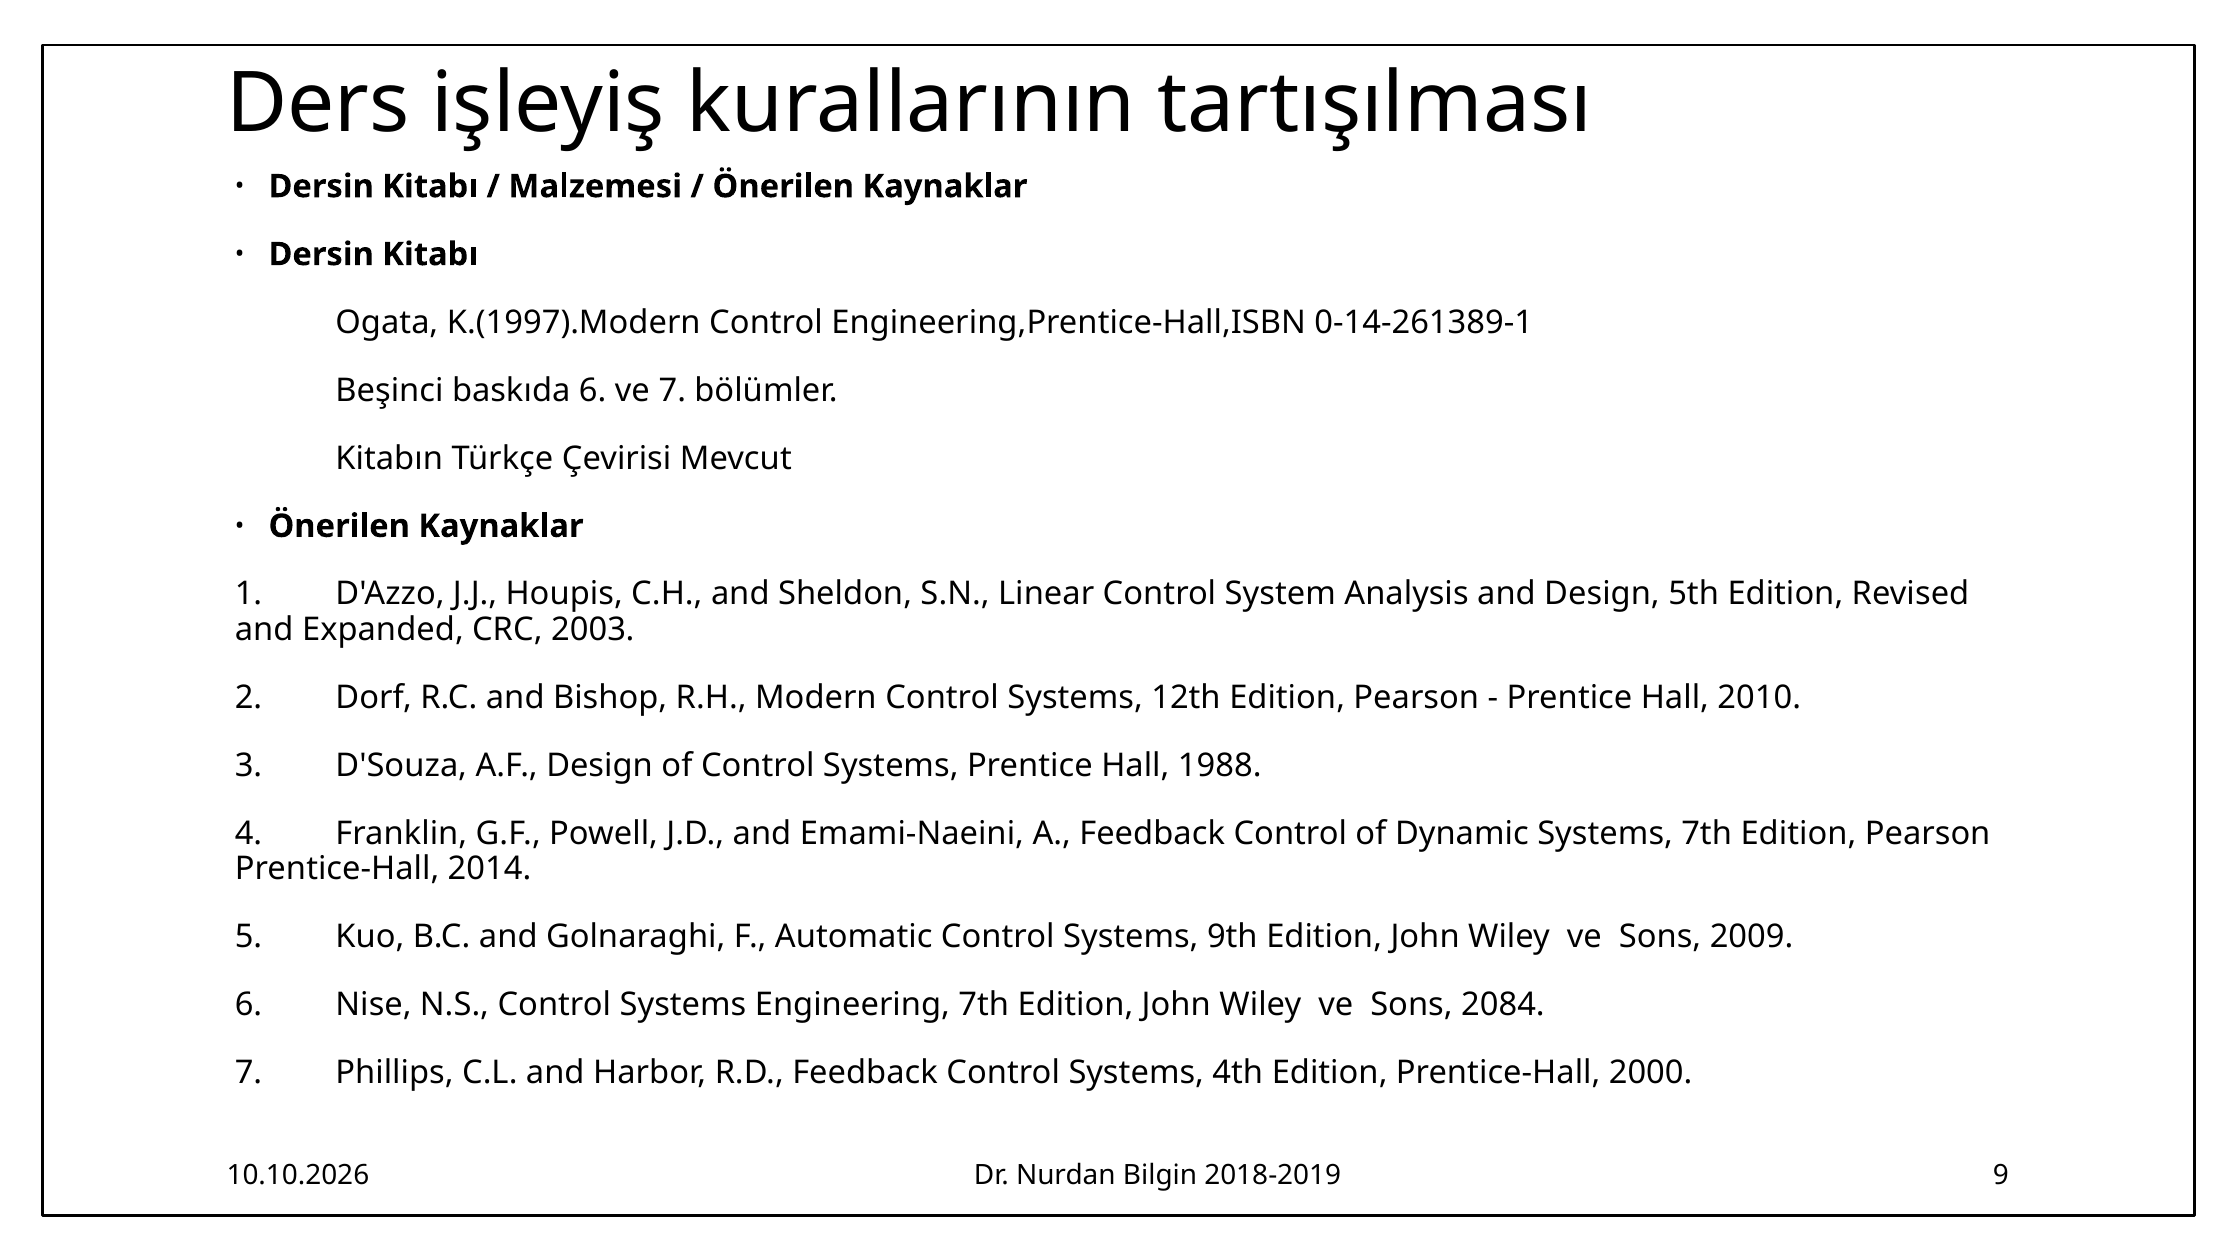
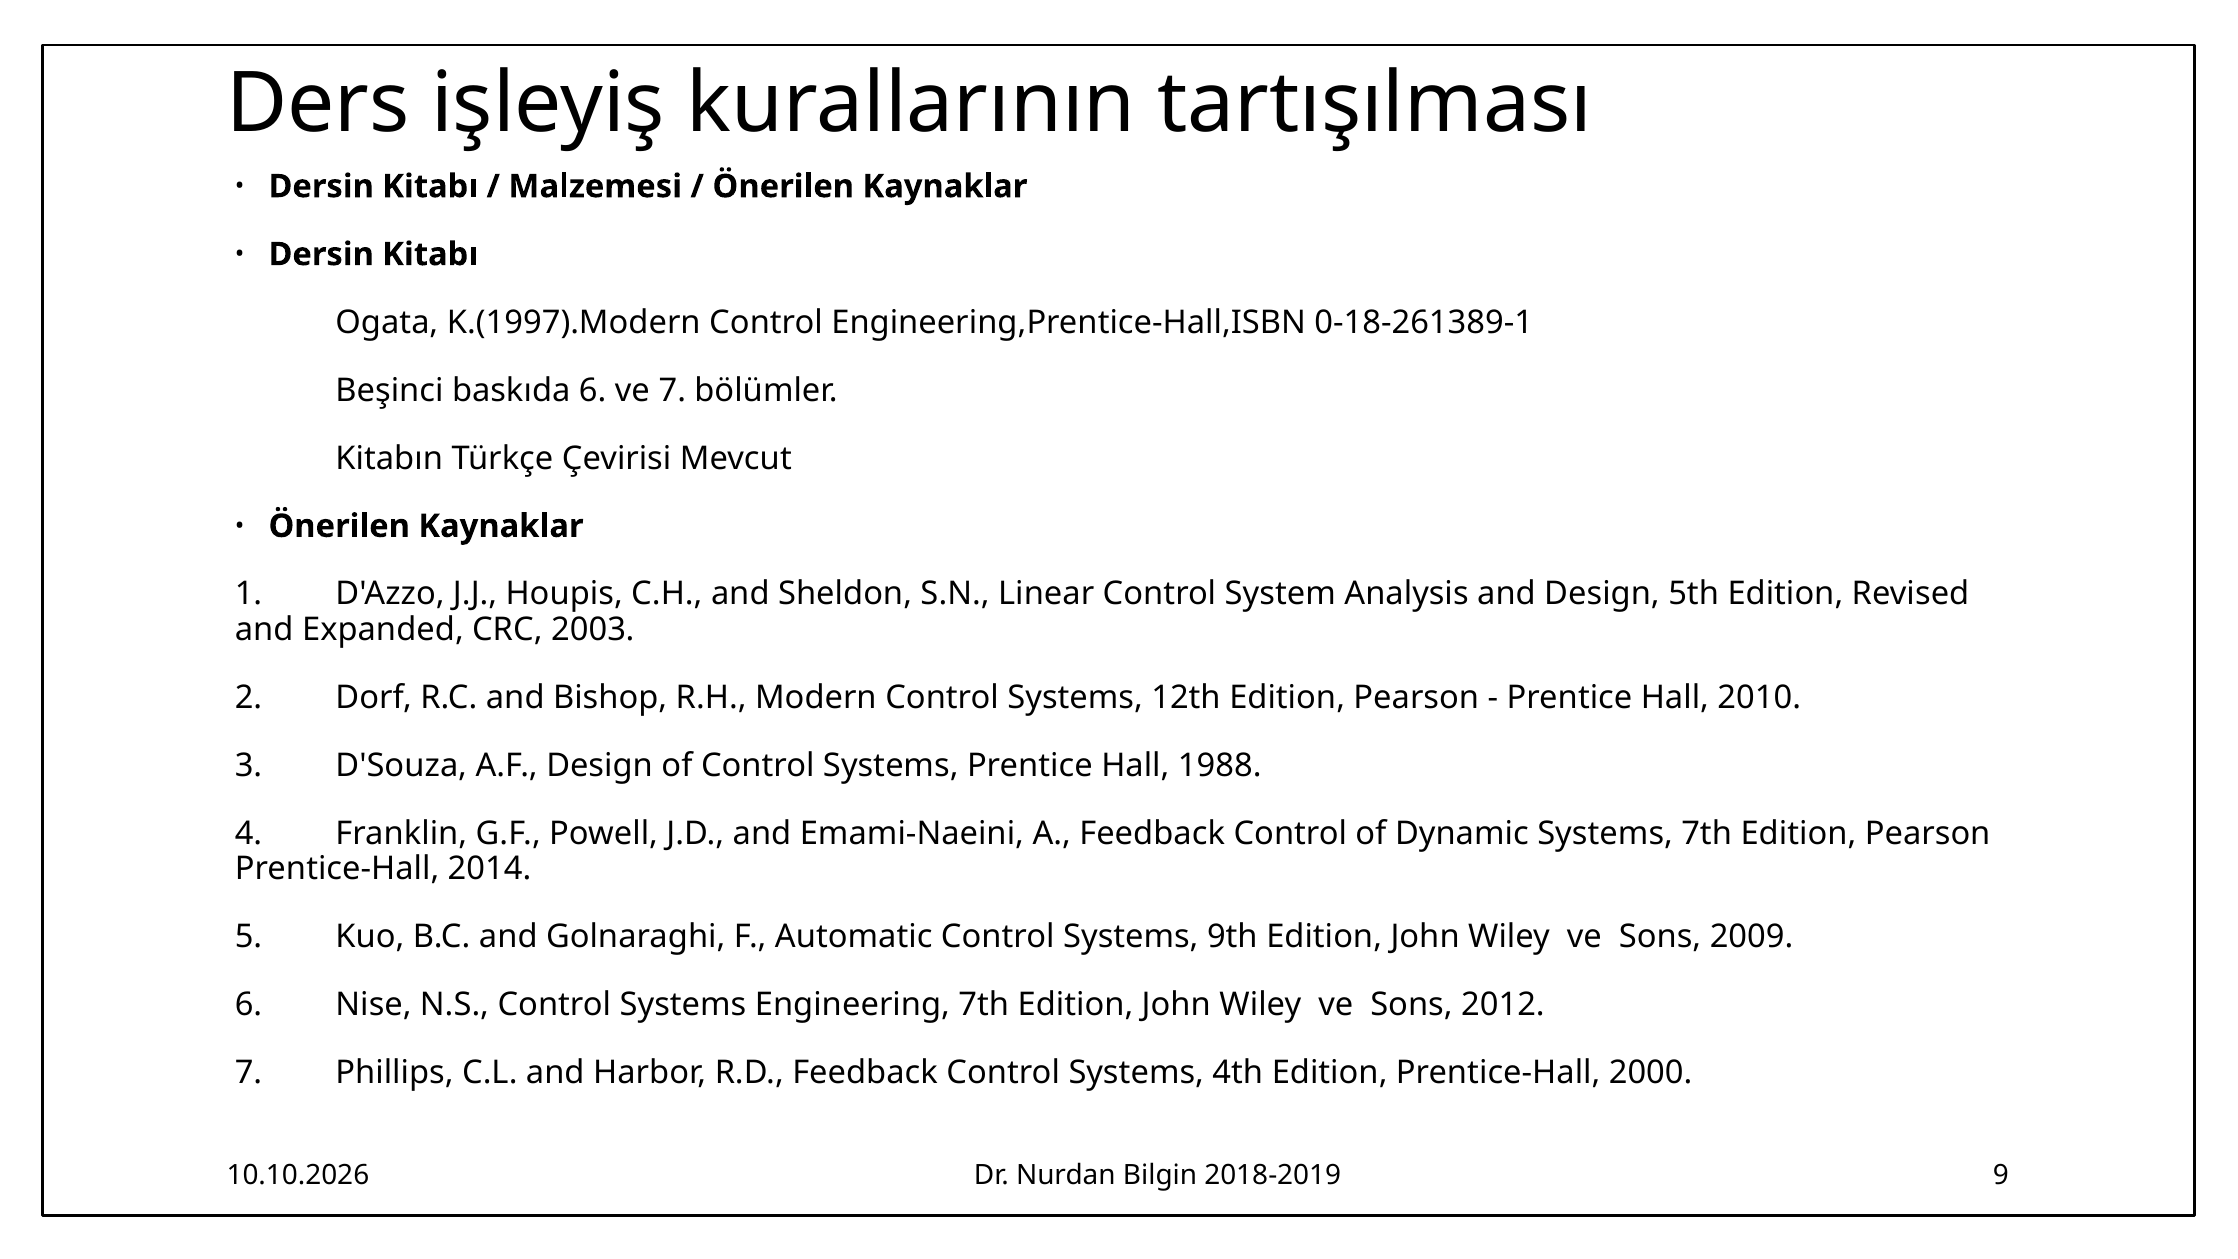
0-14-261389-1: 0-14-261389-1 -> 0-18-261389-1 (1424, 322)
2084: 2084 -> 2012 (1503, 1004)
